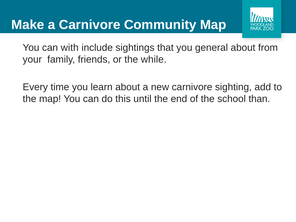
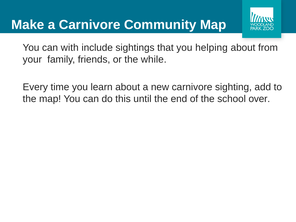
general: general -> helping (211, 48)
than: than -> over (259, 99)
